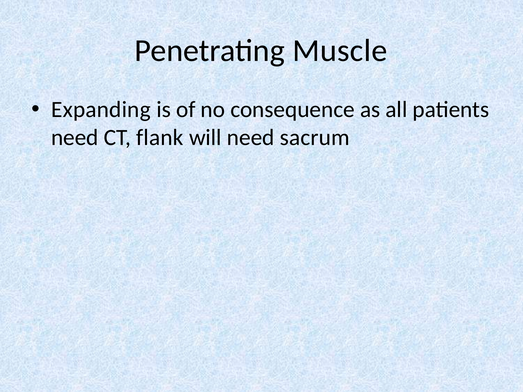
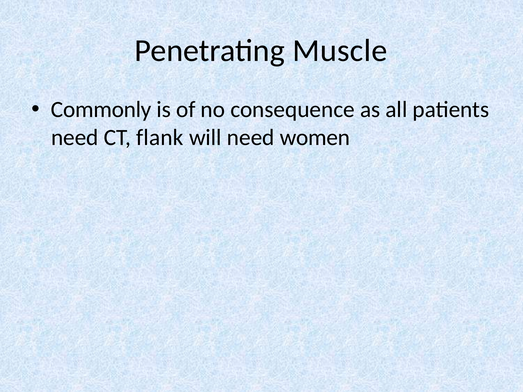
Expanding: Expanding -> Commonly (101, 110)
sacrum: sacrum -> women (315, 138)
